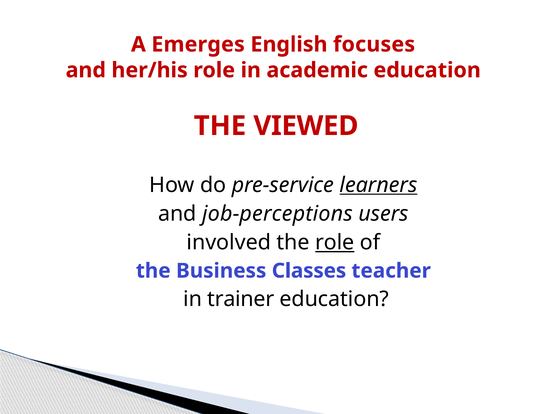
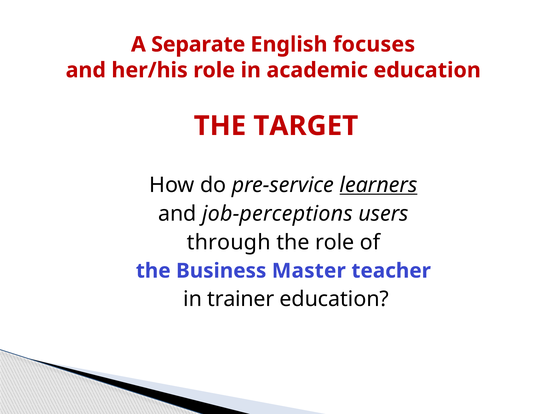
Emerges: Emerges -> Separate (198, 44)
VIEWED: VIEWED -> TARGET (306, 126)
involved: involved -> through (229, 242)
role underline: present -> none (335, 242)
Classes: Classes -> Master (309, 271)
